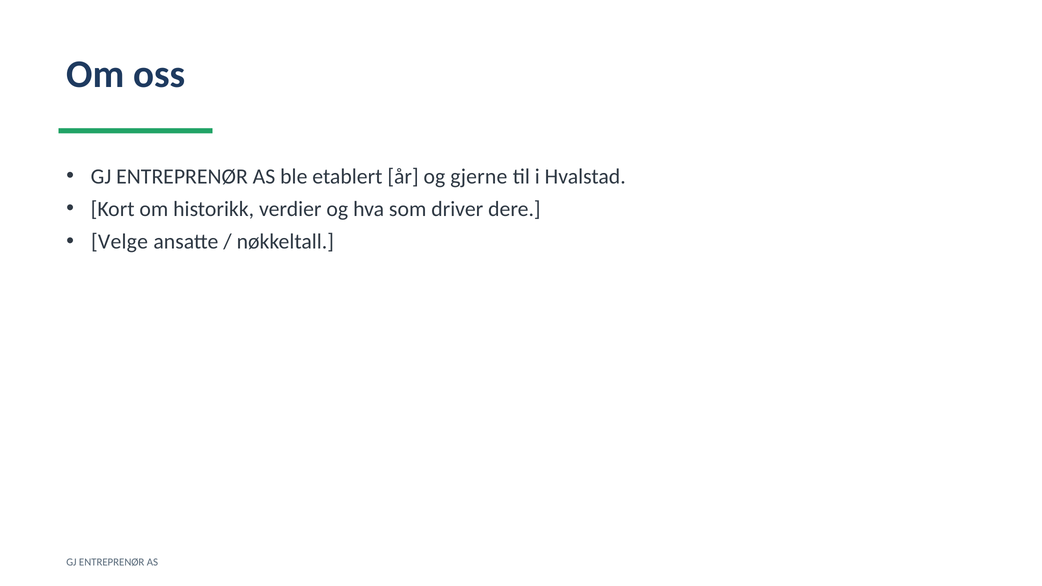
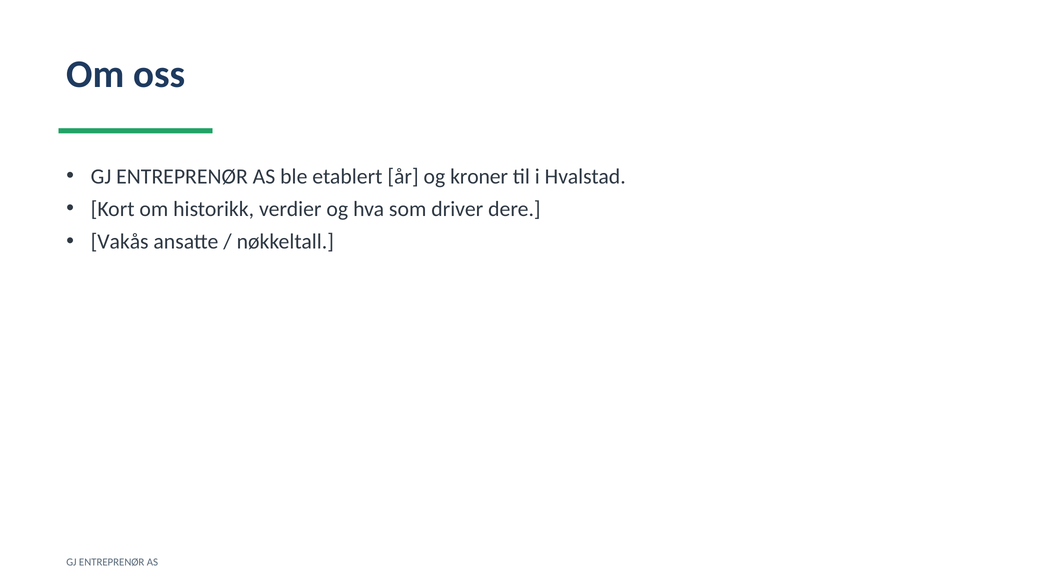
gjerne: gjerne -> kroner (479, 176)
Velge: Velge -> Vakås (120, 242)
